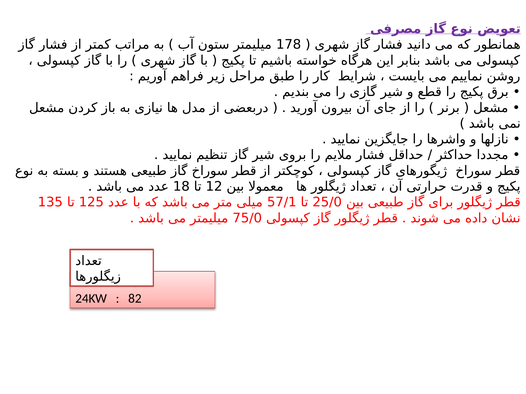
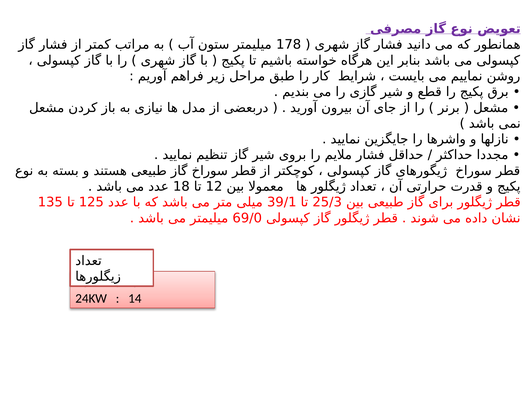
57/1: 57/1 -> 39/1 (282, 202)
25/0: 25/0 -> 25/3 (327, 202)
75/0: 75/0 -> 69/0 (247, 218)
82: 82 -> 14 (135, 299)
